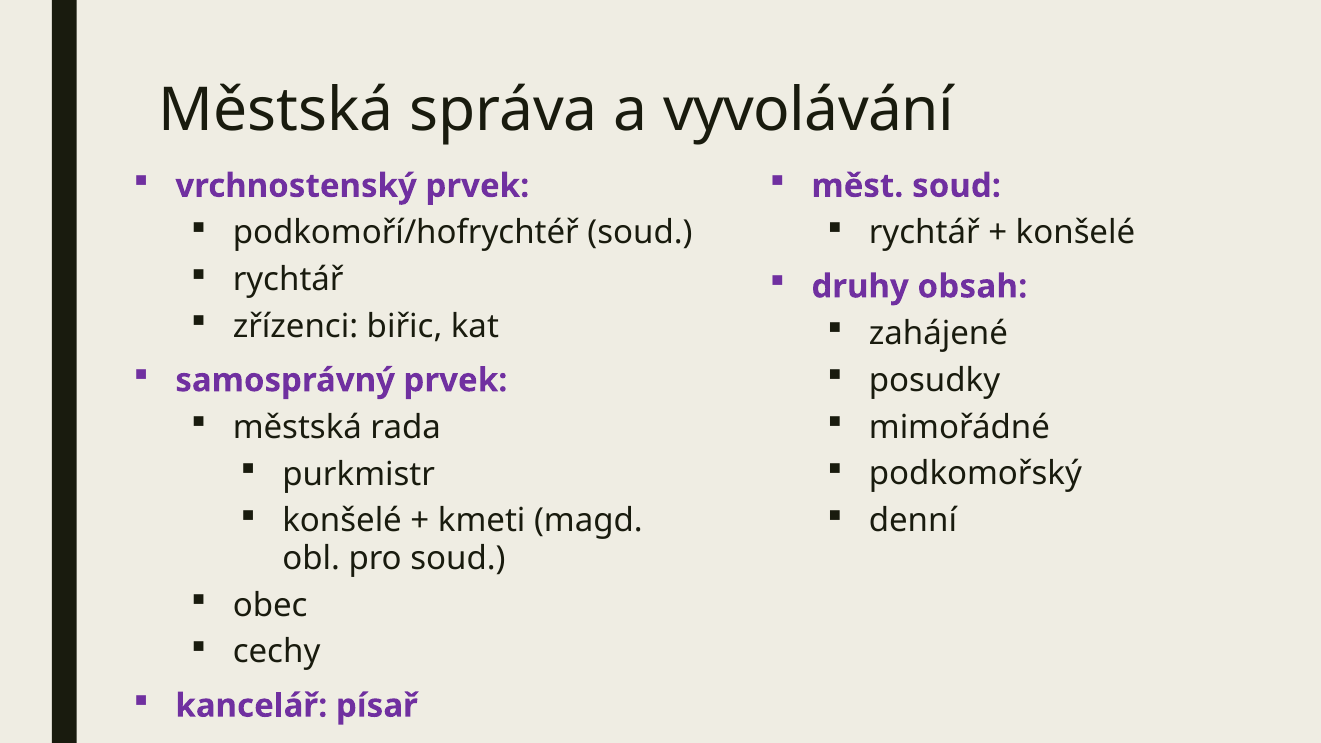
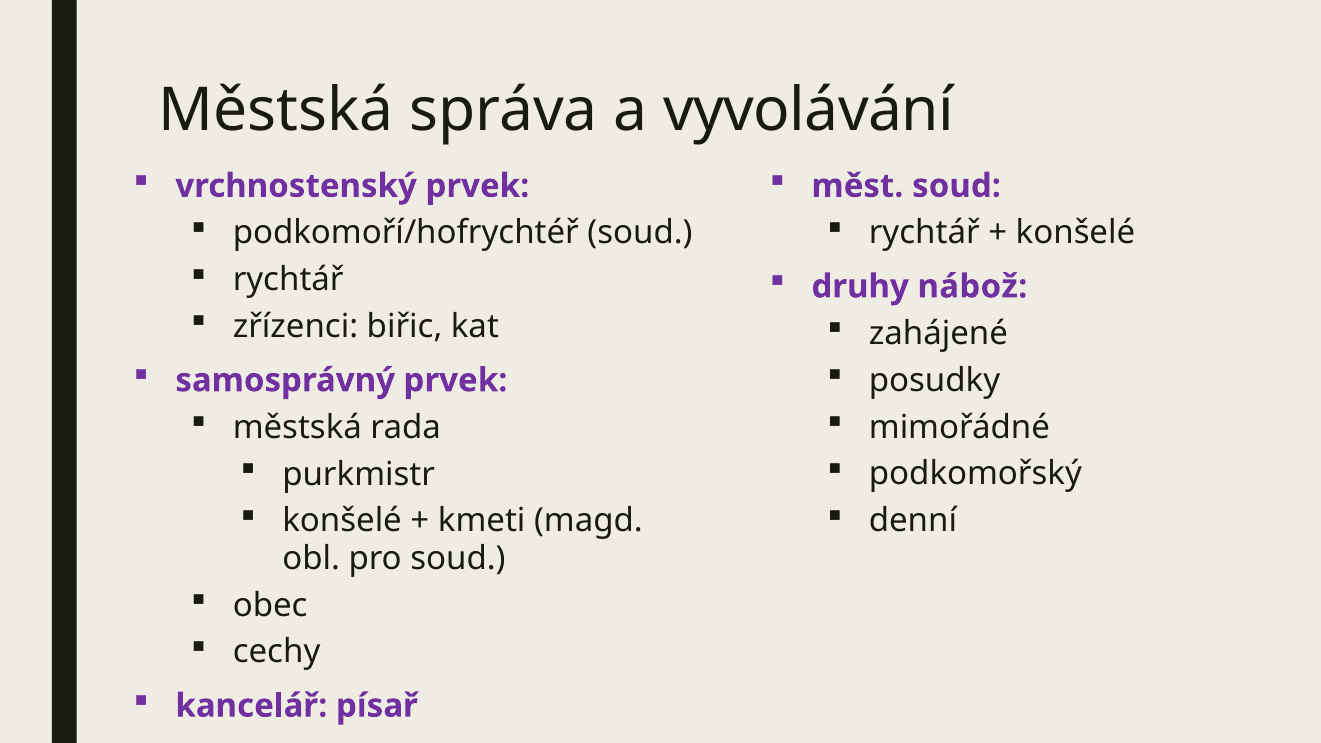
obsah: obsah -> nábož (972, 287)
